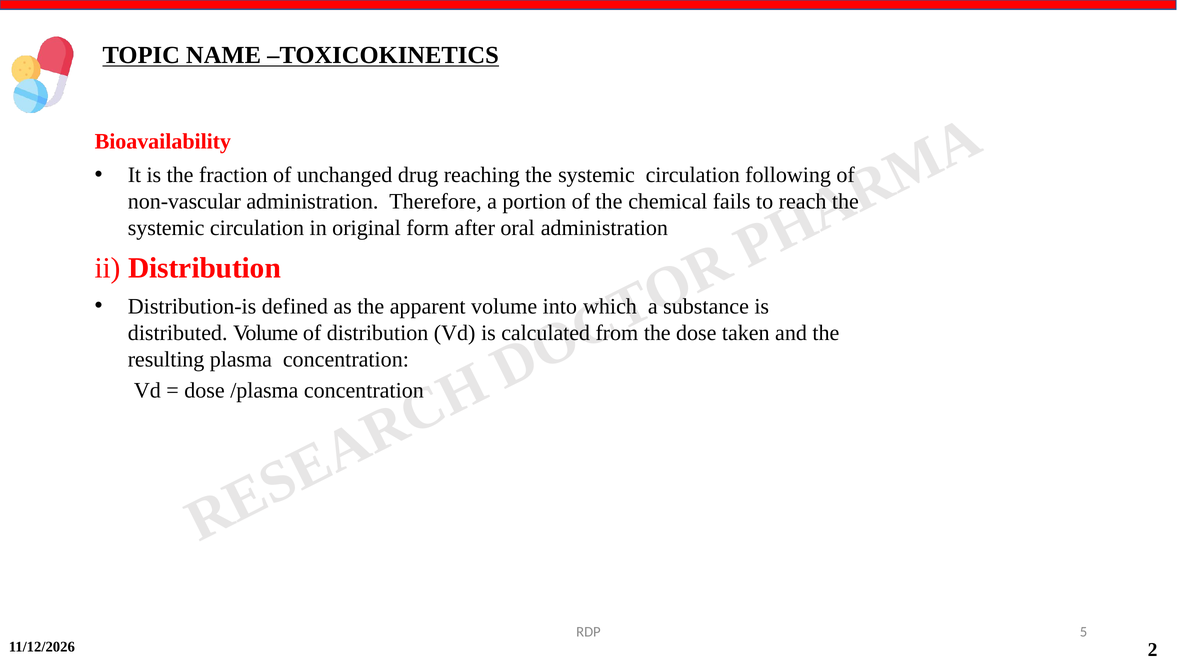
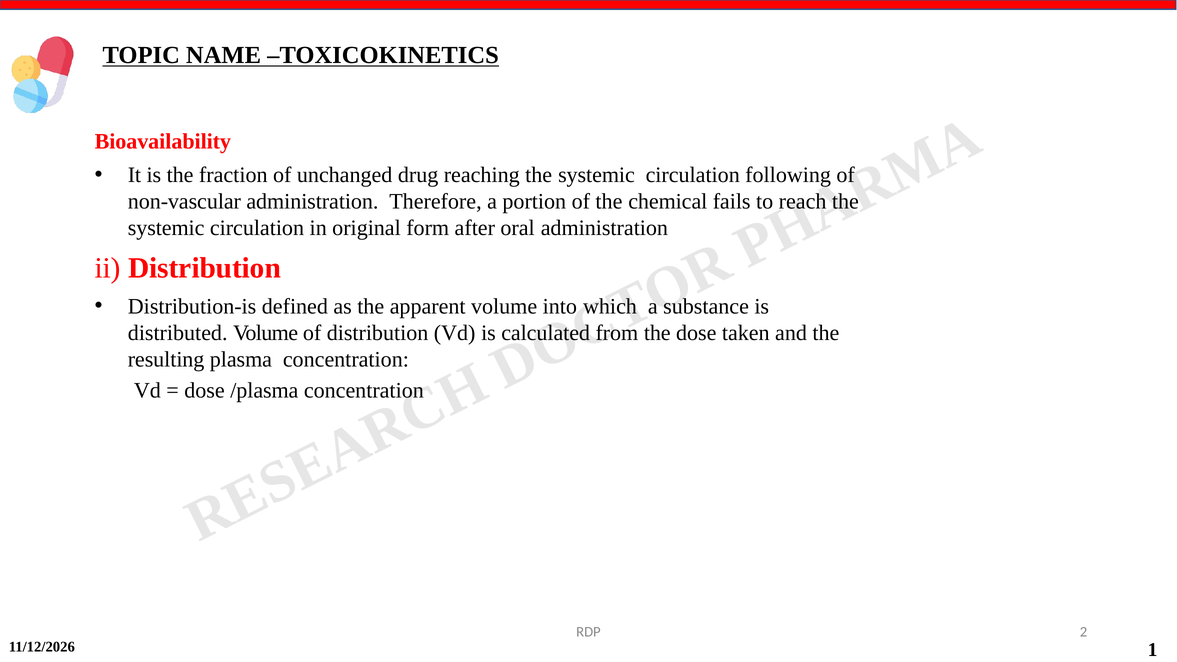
5: 5 -> 2 (1084, 632)
2: 2 -> 1 (1153, 650)
